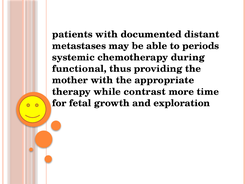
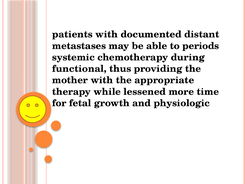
contrast: contrast -> lessened (145, 92)
exploration: exploration -> physiologic (182, 103)
